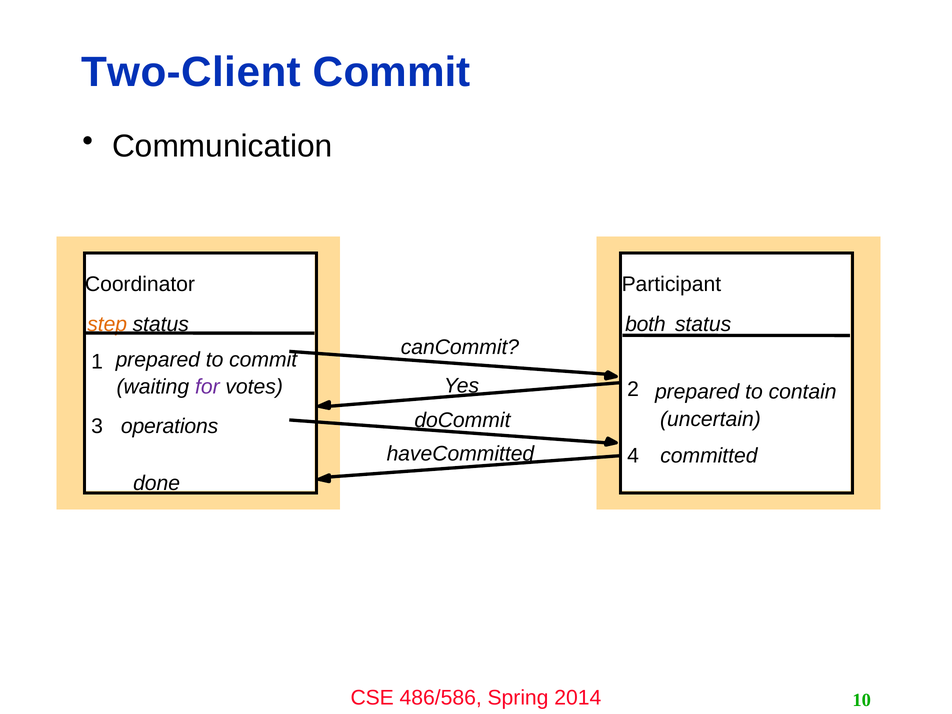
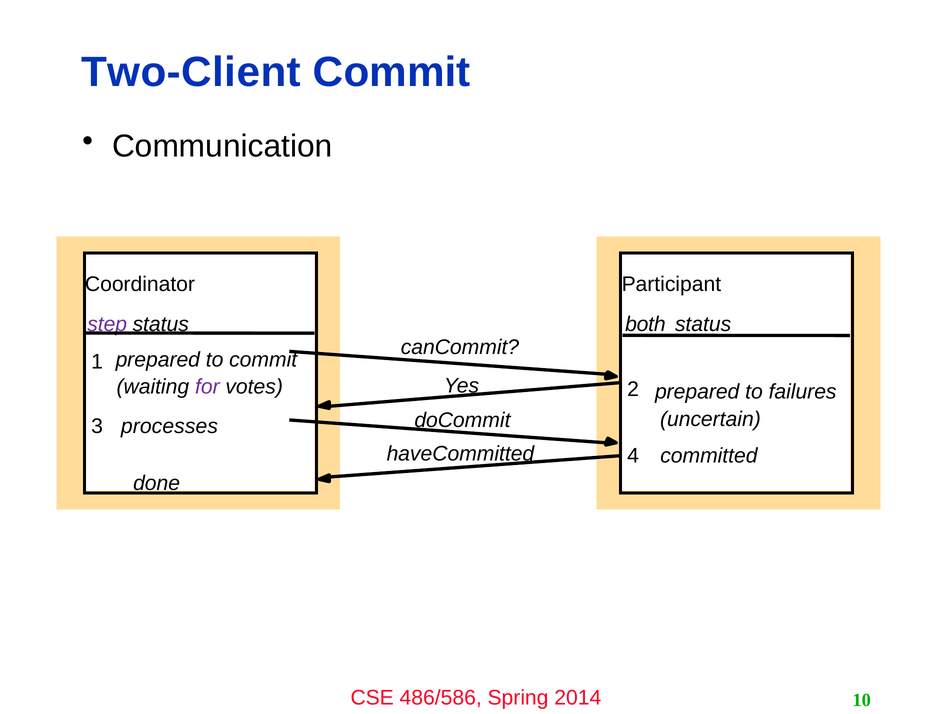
step colour: orange -> purple (107, 324)
contain: contain -> failures (803, 392)
operations: operations -> processes (169, 426)
